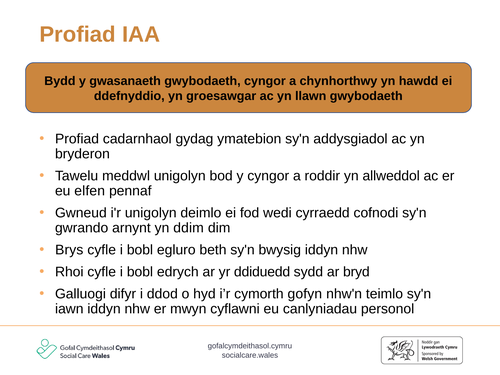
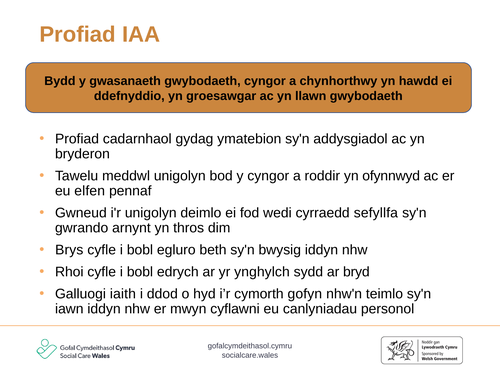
allweddol: allweddol -> ofynnwyd (391, 176)
cofnodi: cofnodi -> sefyllfa (376, 213)
ddim: ddim -> thros (189, 228)
ddiduedd: ddiduedd -> ynghylch (262, 272)
difyr: difyr -> iaith (123, 294)
